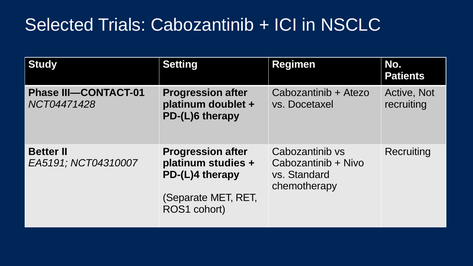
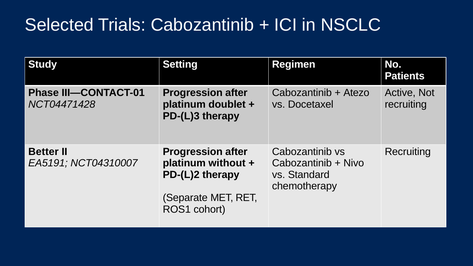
PD-(L)6: PD-(L)6 -> PD-(L)3 (181, 116)
studies: studies -> without (227, 163)
PD-(L)4: PD-(L)4 -> PD-(L)2 (181, 175)
